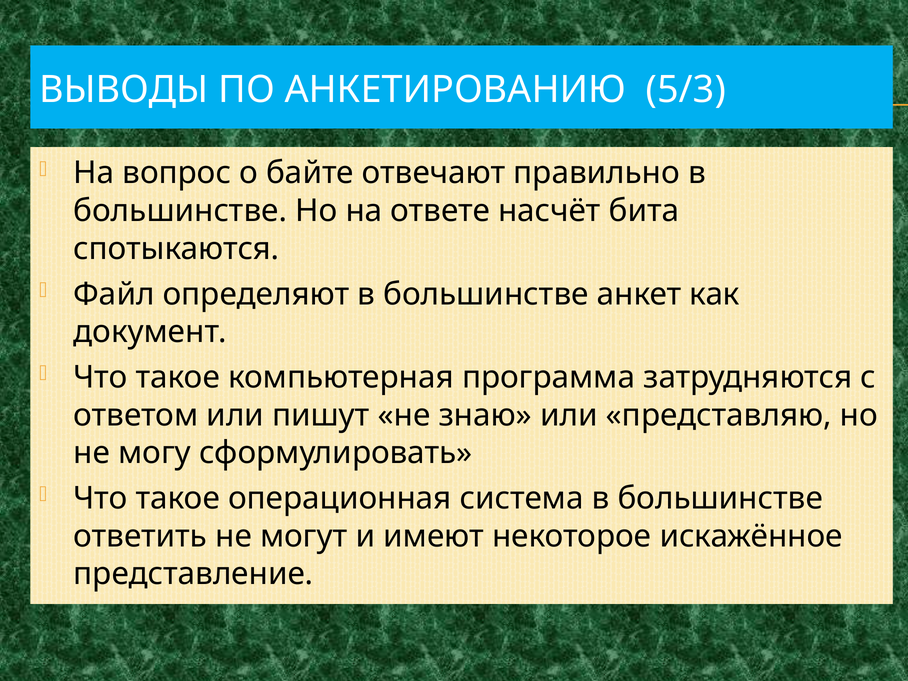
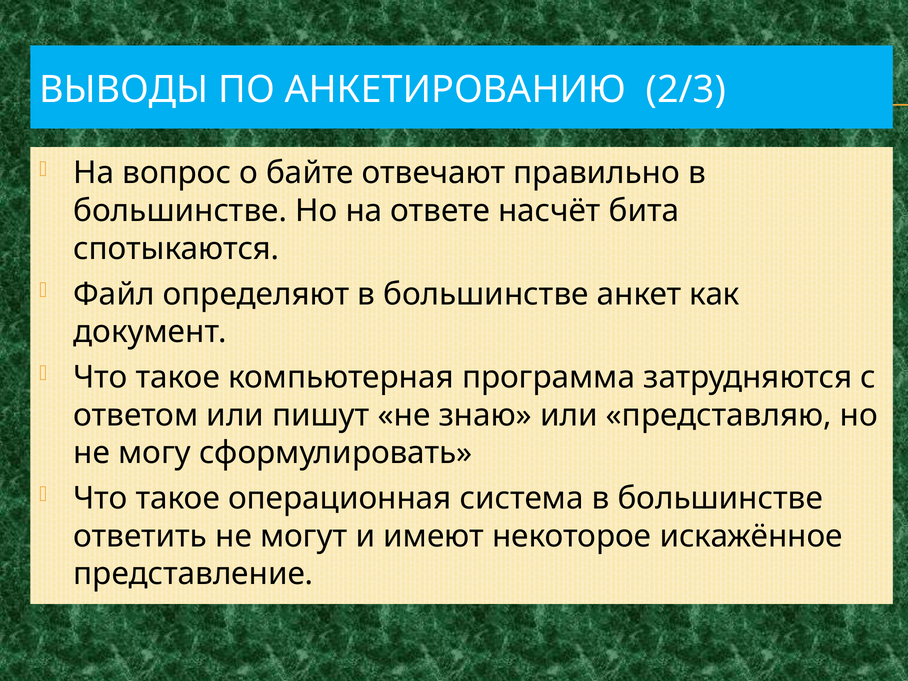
5/3: 5/3 -> 2/3 (686, 90)
